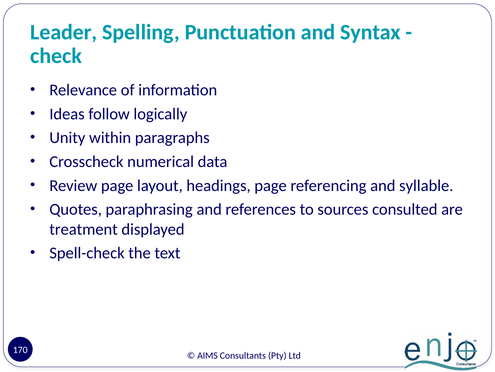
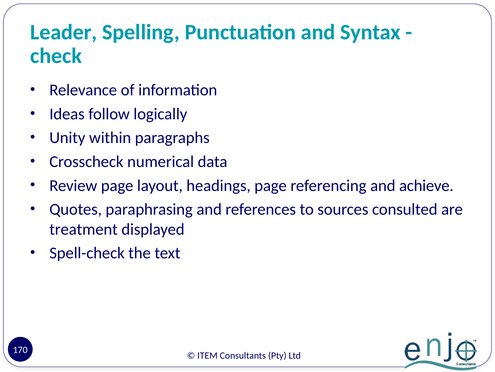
syllable: syllable -> achieve (426, 185)
AIMS: AIMS -> ITEM (207, 355)
